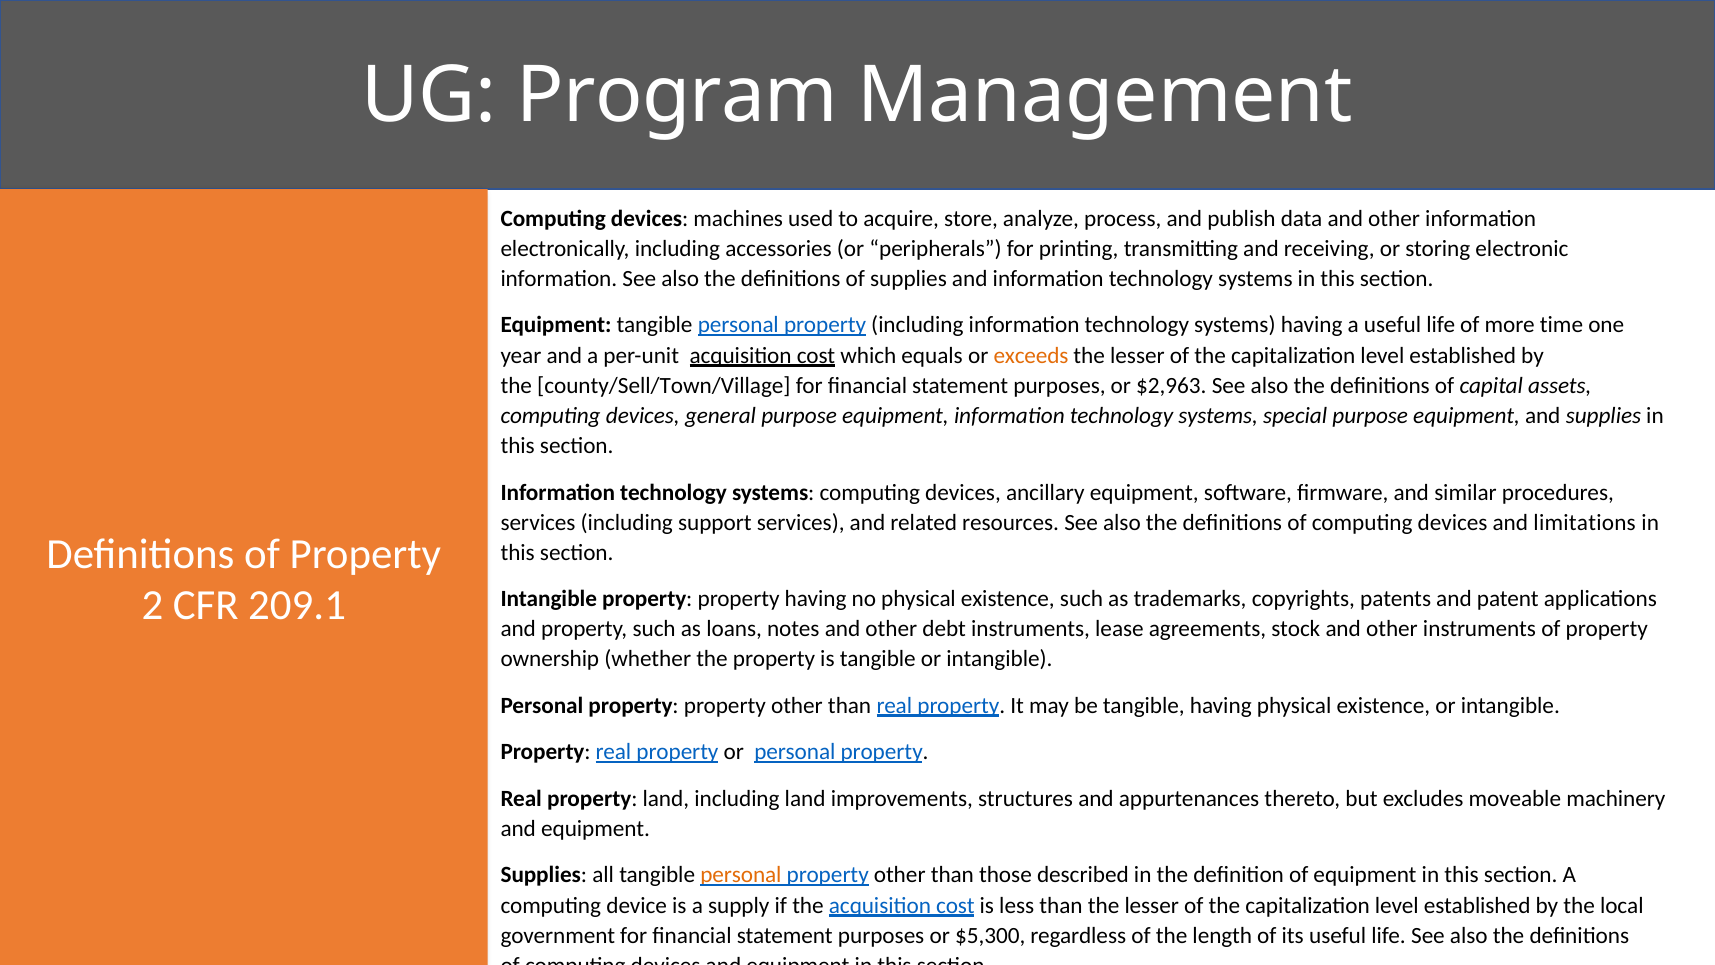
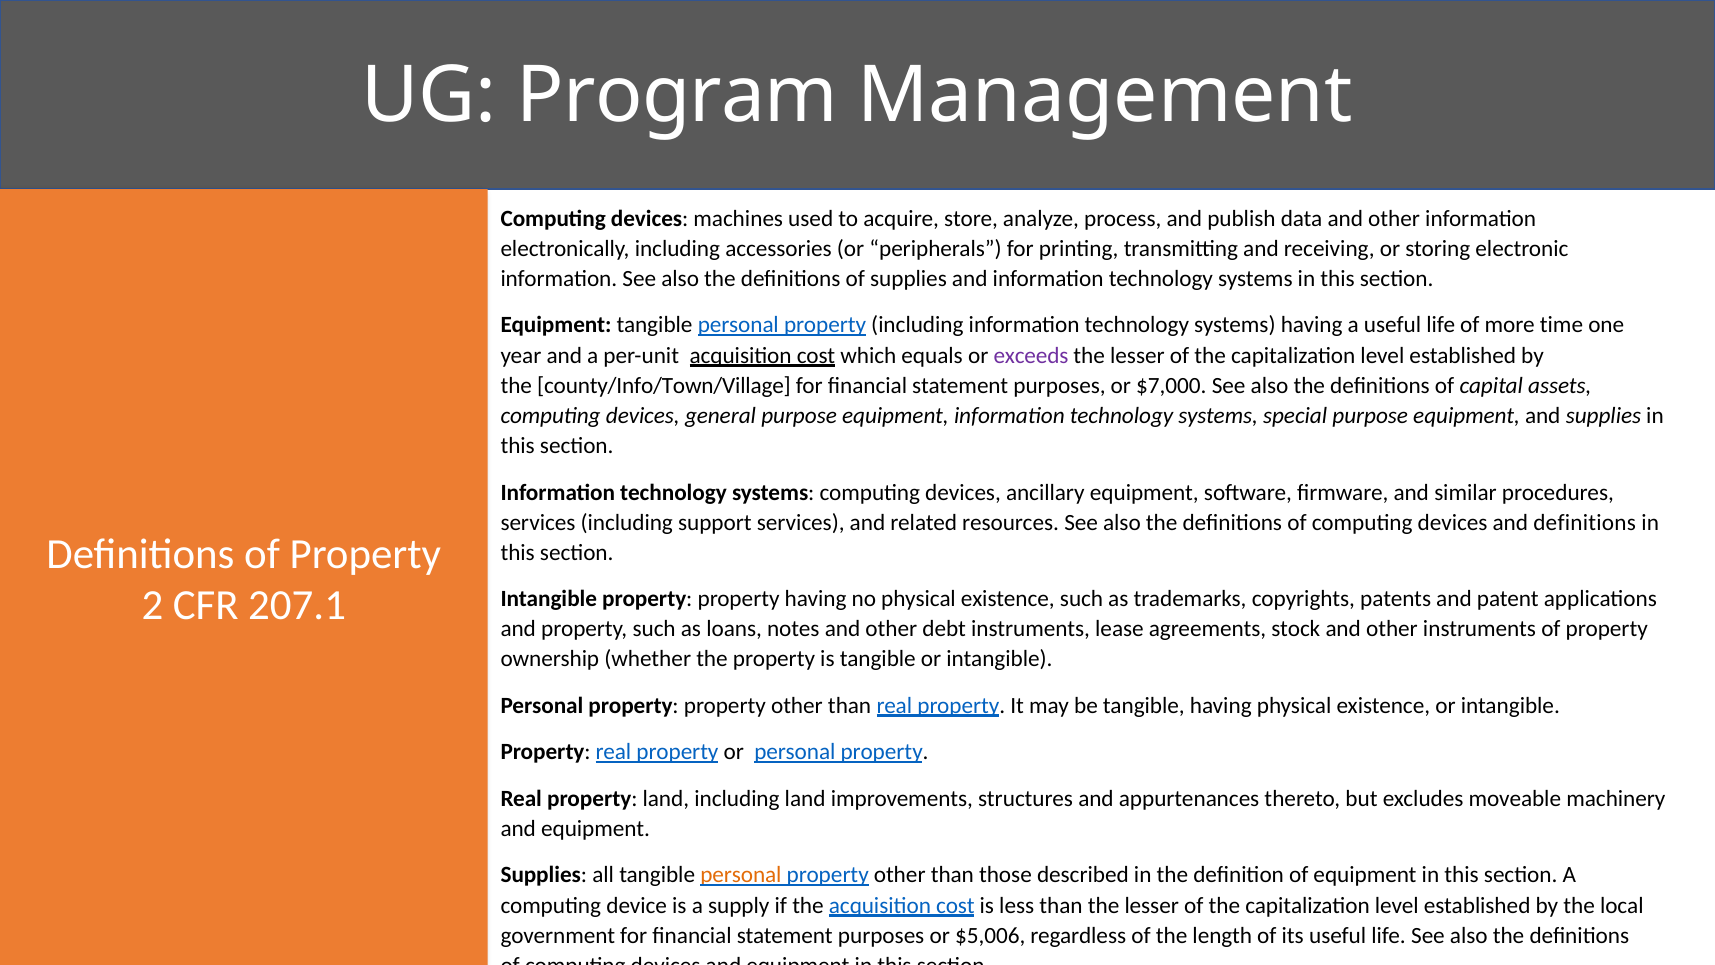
exceeds colour: orange -> purple (1031, 355)
county/Sell/Town/Village: county/Sell/Town/Village -> county/Info/Town/Village (664, 386)
$2,963: $2,963 -> $7,000 (1171, 386)
and limitations: limitations -> definitions (1585, 522)
209.1: 209.1 -> 207.1 (297, 606)
$5,300: $5,300 -> $5,006 (990, 936)
